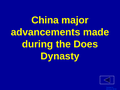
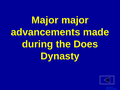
China: China -> Major (45, 20)
